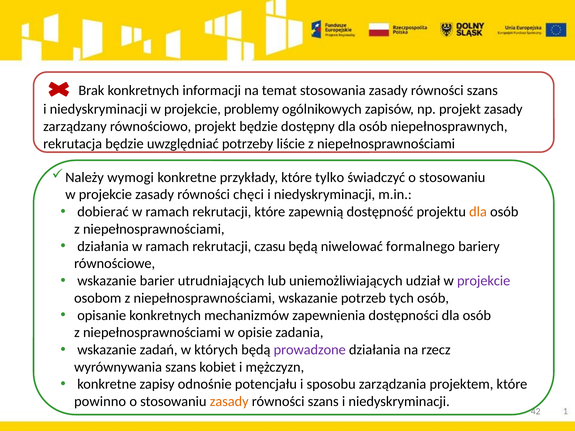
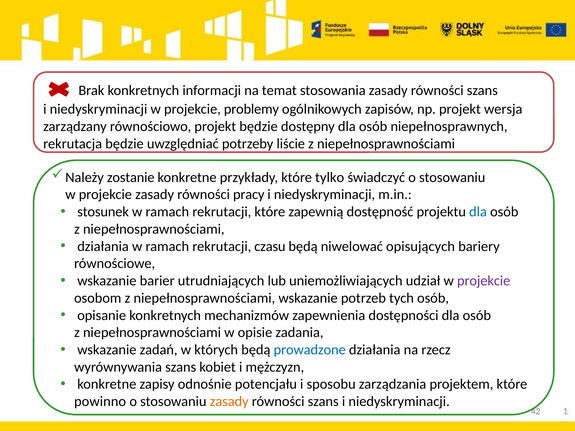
projekt zasady: zasady -> wersja (503, 109)
wymogi: wymogi -> zostanie (131, 177)
chęci: chęci -> pracy (249, 195)
dobierać: dobierać -> stosunek (103, 212)
dla colour: orange -> blue (478, 212)
formalnego: formalnego -> opisujących (420, 246)
prowadzone colour: purple -> blue (310, 350)
